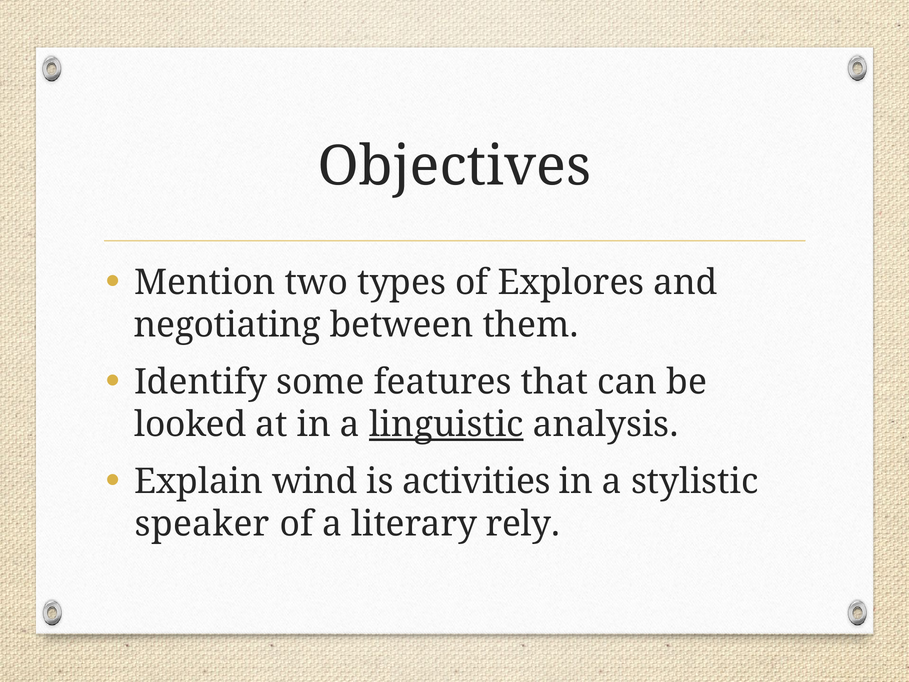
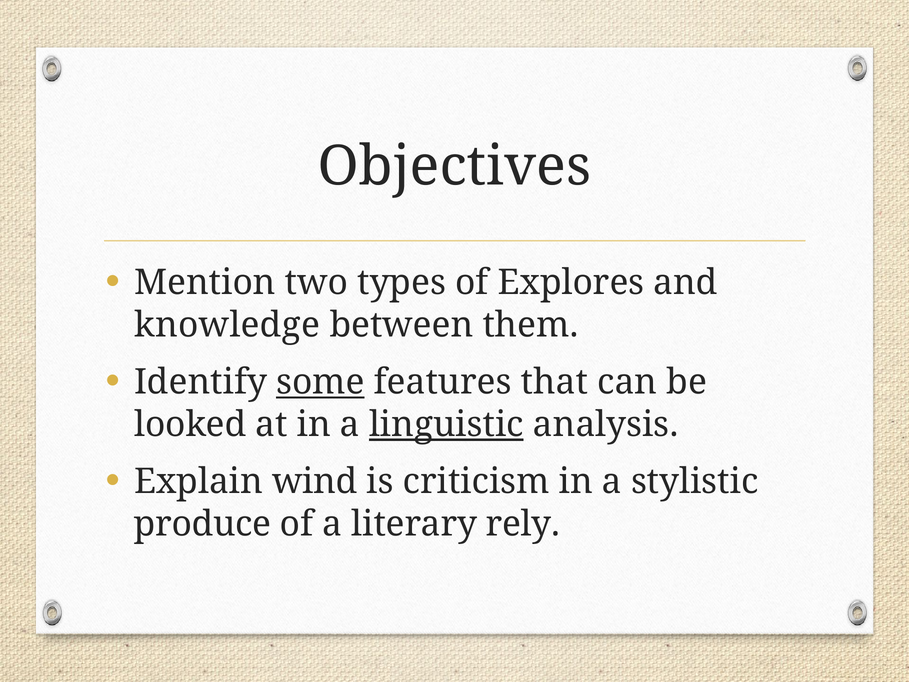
negotiating: negotiating -> knowledge (227, 325)
some underline: none -> present (320, 382)
activities: activities -> criticism (476, 482)
speaker: speaker -> produce (203, 524)
